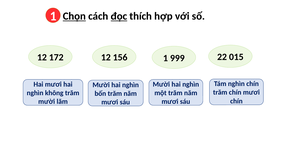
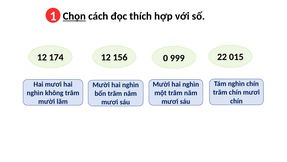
đọc underline: present -> none (119, 16)
172: 172 -> 174 (56, 57)
156 1: 1 -> 0 (166, 58)
